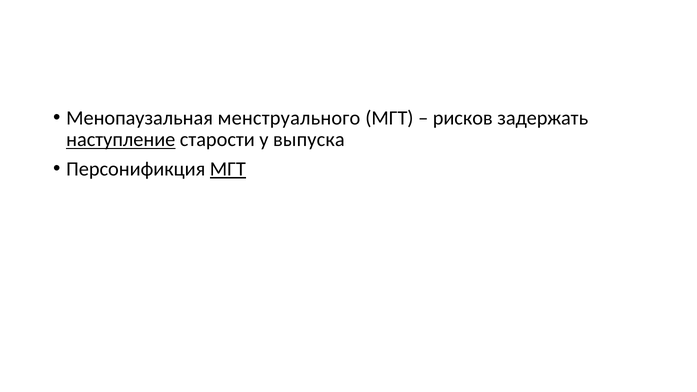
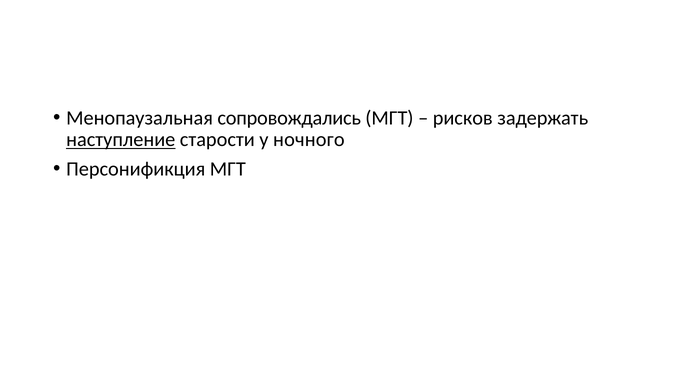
менструального: менструального -> сопровождались (289, 118)
выпуска: выпуска -> ночного (309, 140)
МГТ underline: present -> none (228, 169)
